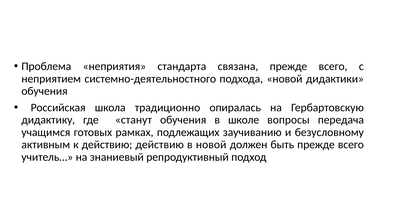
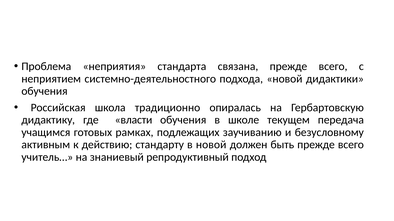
станут: станут -> власти (134, 120)
вопросы: вопросы -> текущем (288, 120)
действию действию: действию -> стандарту (160, 145)
